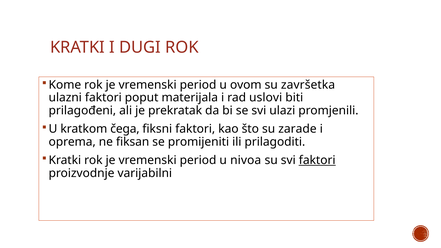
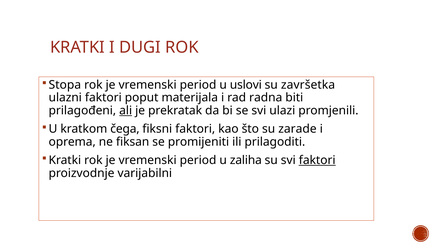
Kome: Kome -> Stopa (65, 85)
ovom: ovom -> uslovi (246, 85)
uslovi: uslovi -> radna (266, 98)
ali underline: none -> present (126, 111)
nivoa: nivoa -> zaliha (246, 160)
